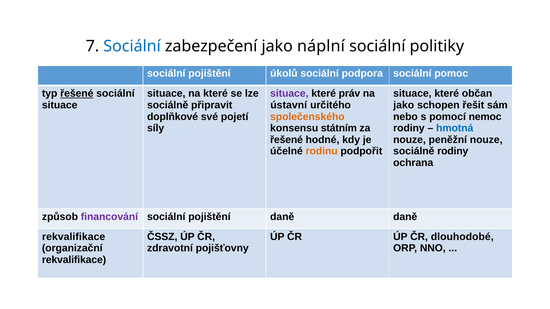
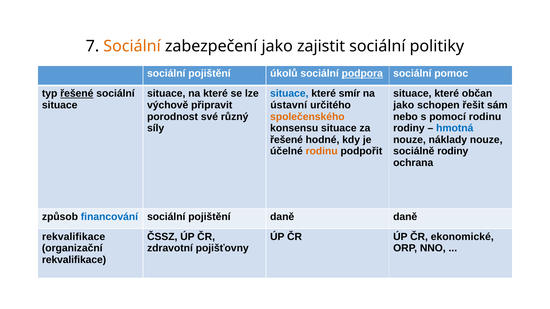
Sociální colour: blue -> orange (132, 46)
náplní: náplní -> zajistit (321, 46)
podpora underline: none -> present (362, 74)
situace colour: purple -> blue (289, 94)
práv: práv -> smír (349, 94)
sociálně: sociálně -> výchově (168, 105)
doplňkové: doplňkové -> porodnost (173, 117)
pojetí: pojetí -> různý (235, 117)
pomocí nemoc: nemoc -> rodinu (485, 117)
konsensu státním: státním -> situace (339, 128)
peněžní: peněžní -> náklady (448, 140)
financování colour: purple -> blue (109, 217)
dlouhodobé: dlouhodobé -> ekonomické (462, 237)
